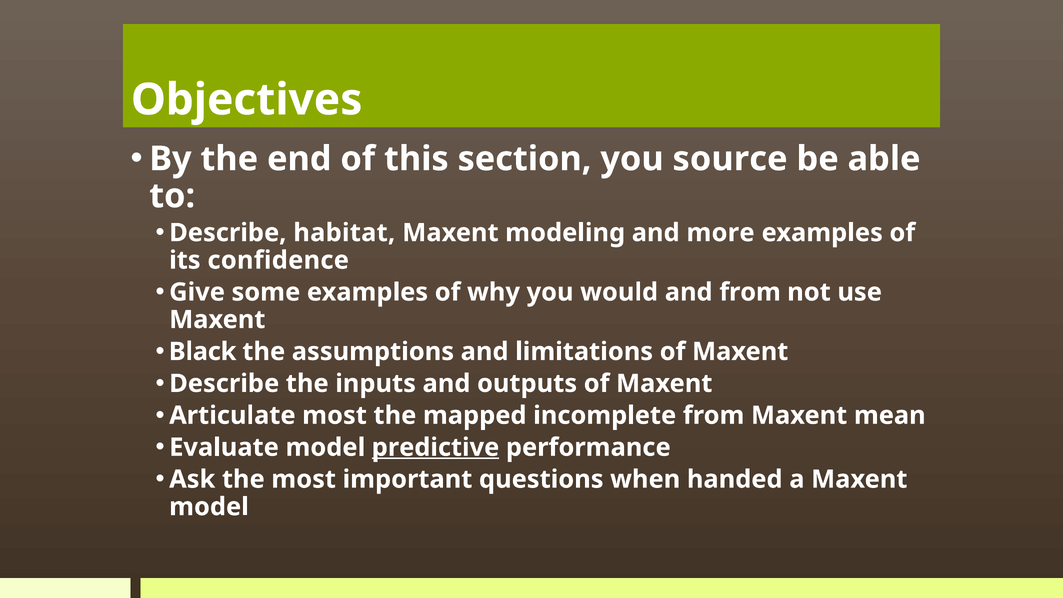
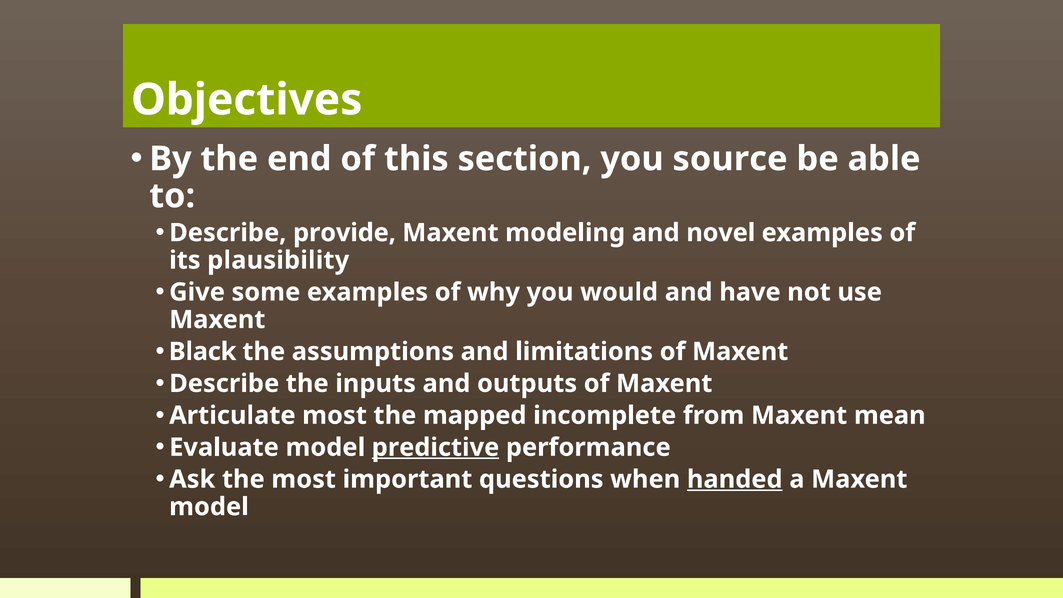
habitat: habitat -> provide (344, 233)
more: more -> novel (721, 233)
confidence: confidence -> plausibility (278, 260)
and from: from -> have (750, 292)
handed underline: none -> present (735, 479)
